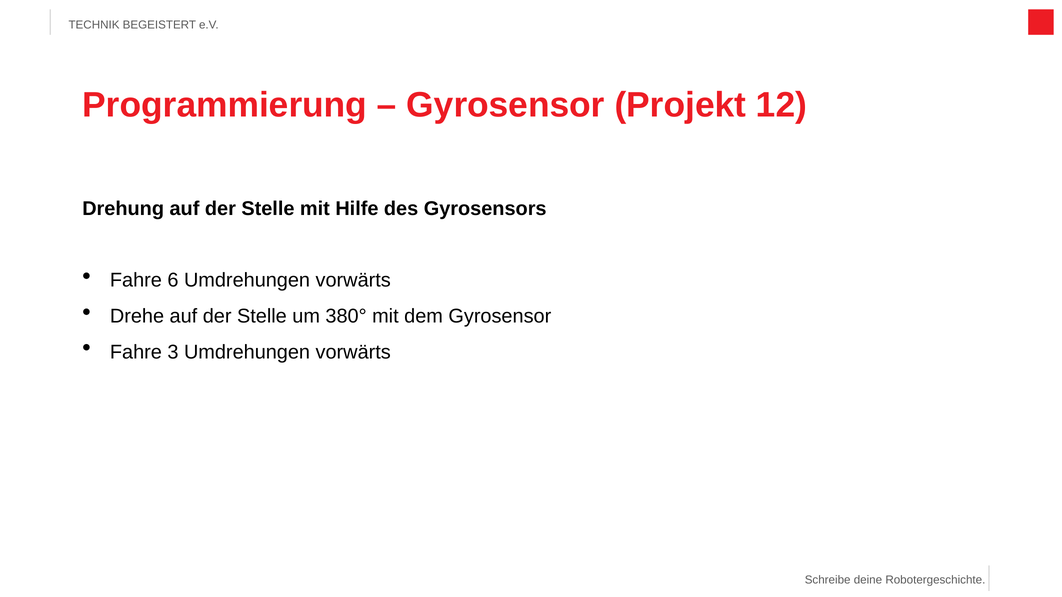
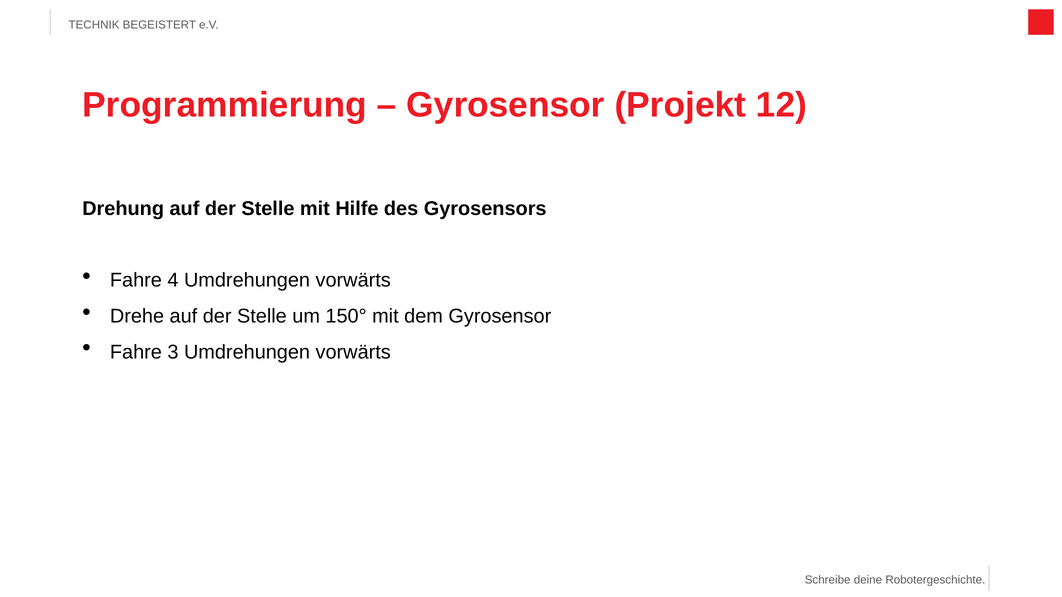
6: 6 -> 4 (173, 280)
380°: 380° -> 150° (346, 316)
